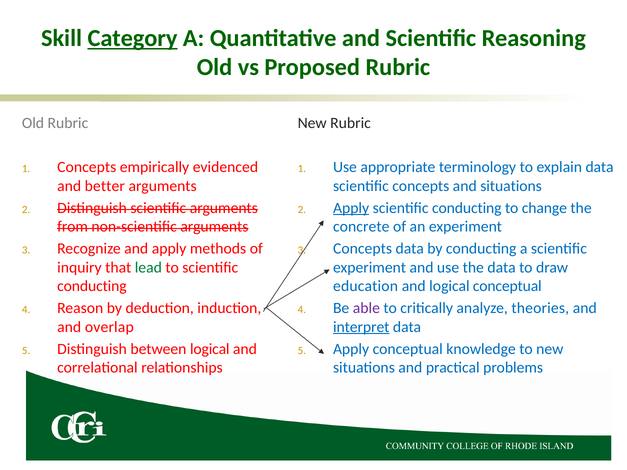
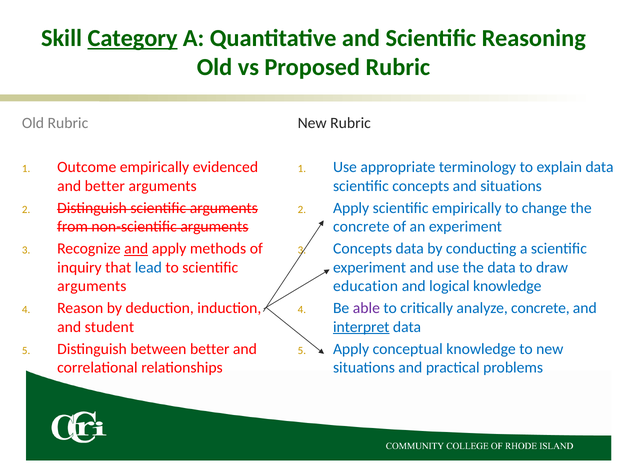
Concepts: Concepts -> Outcome (87, 167)
Apply underline: present -> none (351, 208)
conducting: conducting -> empirically (467, 208)
and underline: none -> present (136, 249)
lead colour: green -> blue (148, 268)
conducting: conducting -> arguments (92, 286)
logical conceptual: conceptual -> knowledge (507, 286)
analyze theories: theories -> concrete (540, 308)
overlap: overlap -> student (109, 327)
between logical: logical -> better (210, 349)
